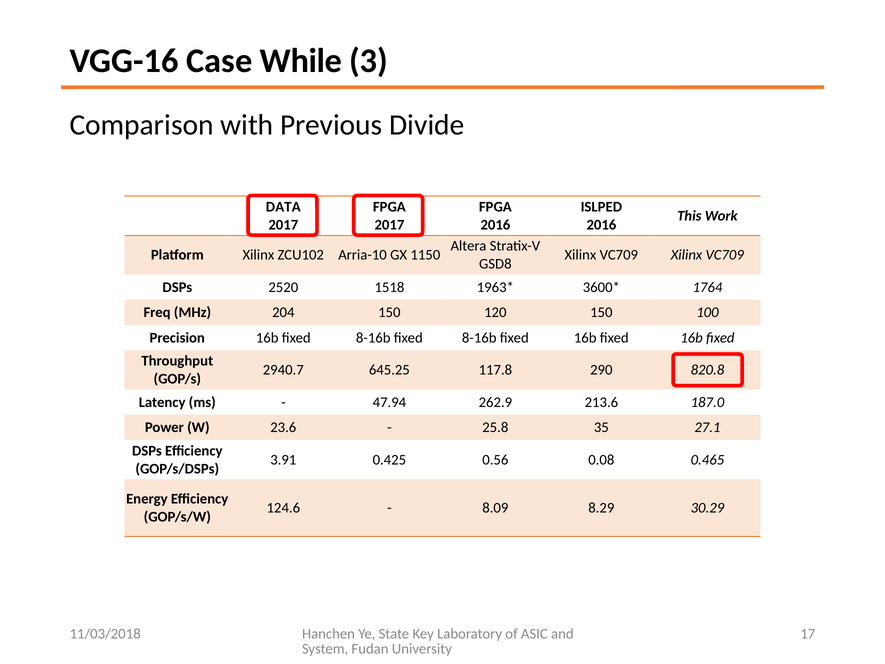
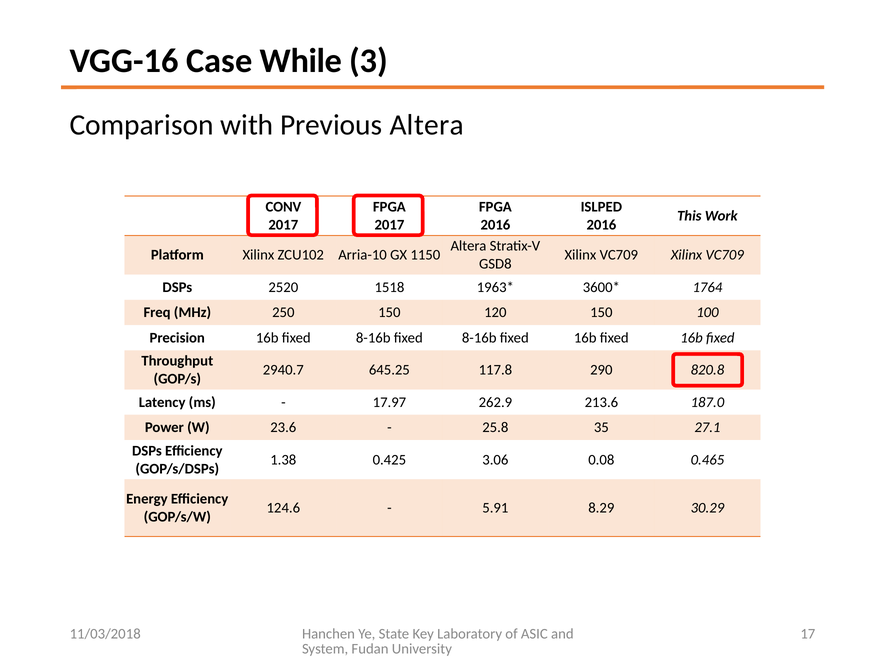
Previous Divide: Divide -> Altera (427, 125)
DATA: DATA -> CONV (283, 207)
204: 204 -> 250 (283, 312)
47.94: 47.94 -> 17.97 (389, 402)
3.91: 3.91 -> 1.38 (283, 460)
0.56: 0.56 -> 3.06 (495, 460)
8.09: 8.09 -> 5.91 (495, 508)
